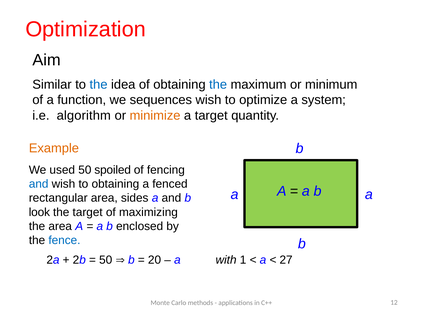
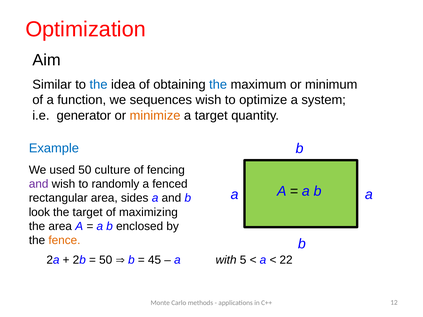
algorithm: algorithm -> generator (84, 116)
Example colour: orange -> blue (54, 148)
spoiled: spoiled -> culture (113, 170)
and colour: blue -> purple (39, 184)
to obtaining: obtaining -> randomly (115, 184)
fence colour: blue -> orange (64, 241)
20: 20 -> 45 (155, 260)
1: 1 -> 5 (243, 260)
27: 27 -> 22 (286, 260)
